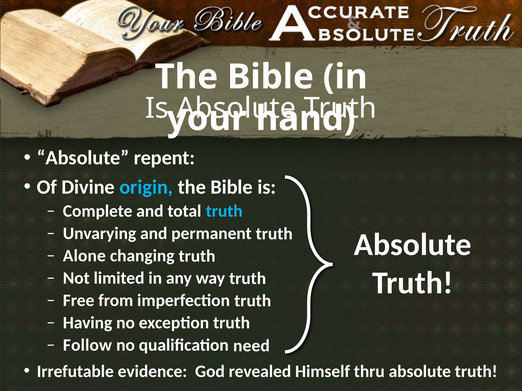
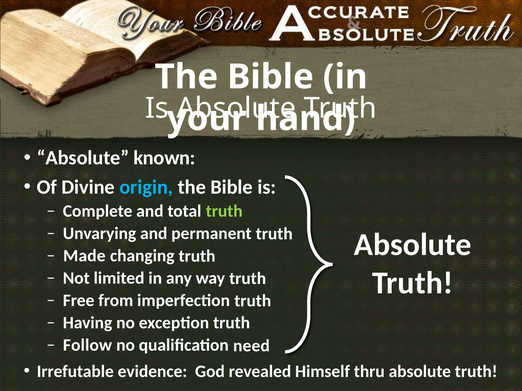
repent: repent -> known (165, 158)
truth colour: light blue -> light green (224, 211)
Alone: Alone -> Made (84, 256)
